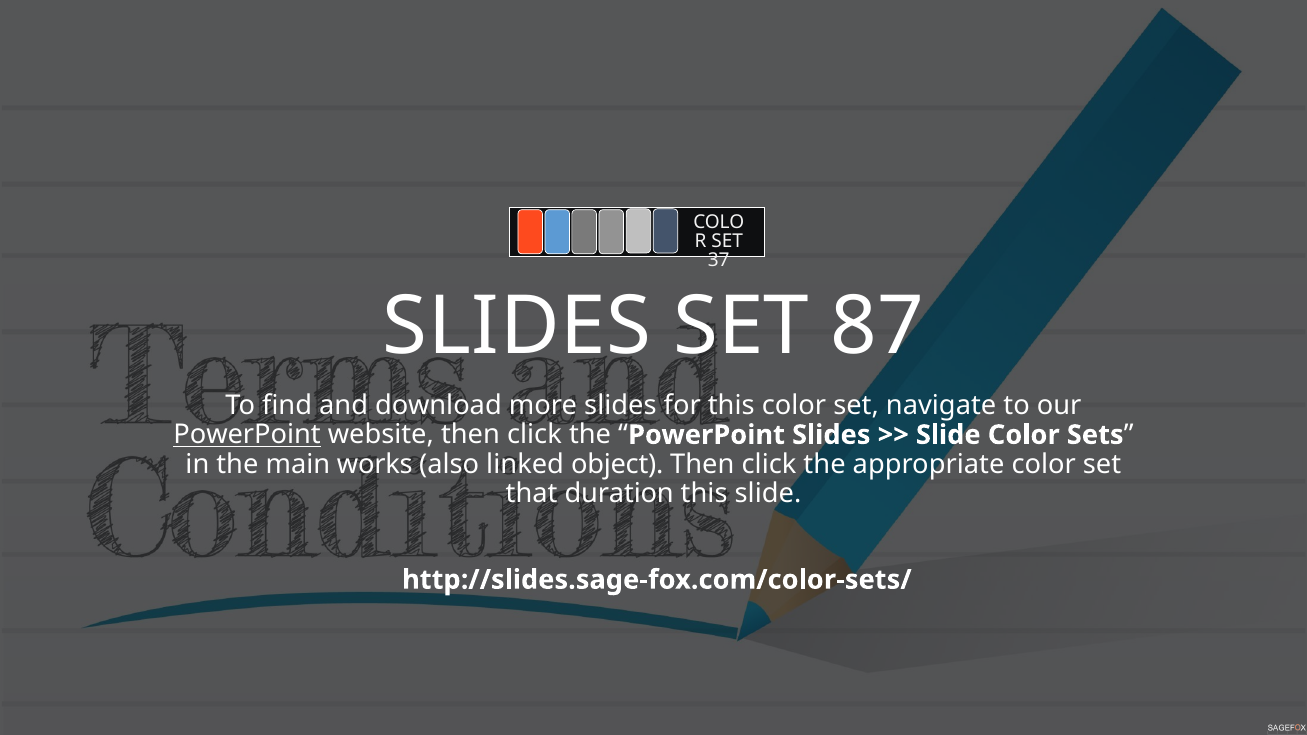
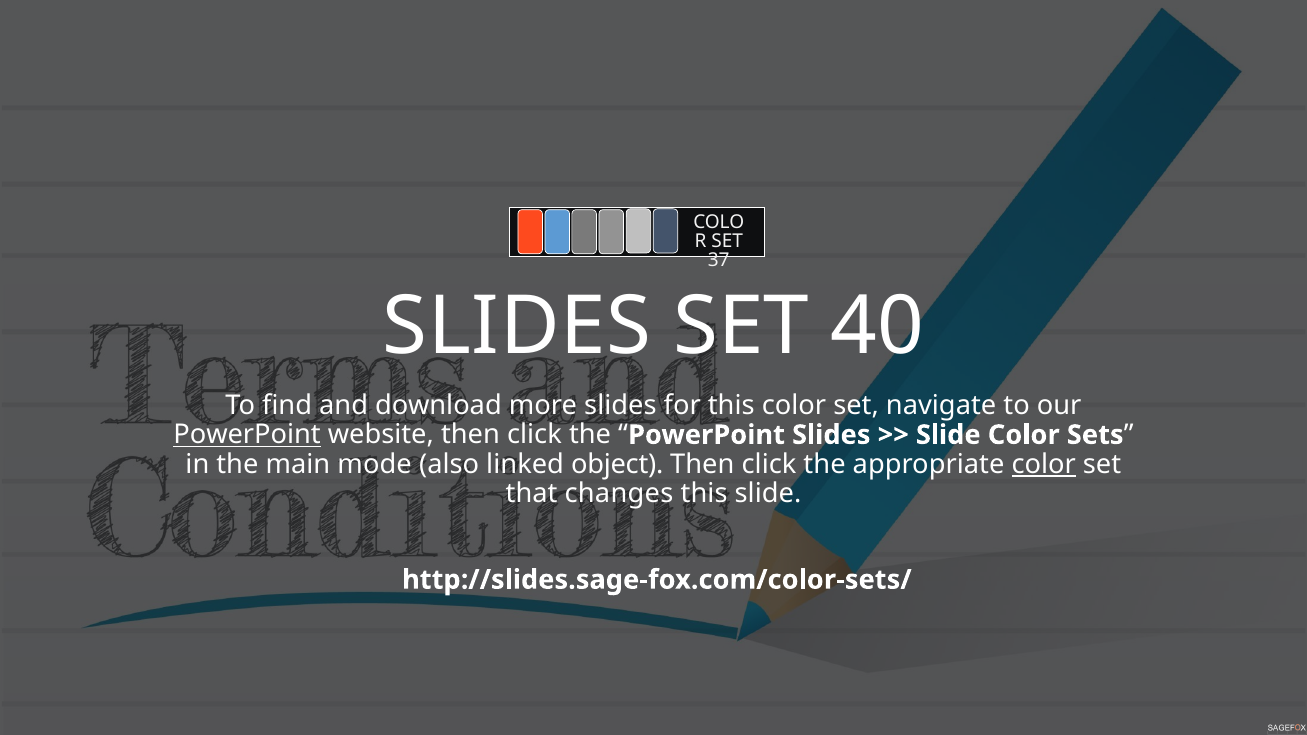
87: 87 -> 40 (877, 327)
works: works -> mode (375, 464)
color underline: none -> present (1044, 464)
duration: duration -> changes (619, 494)
